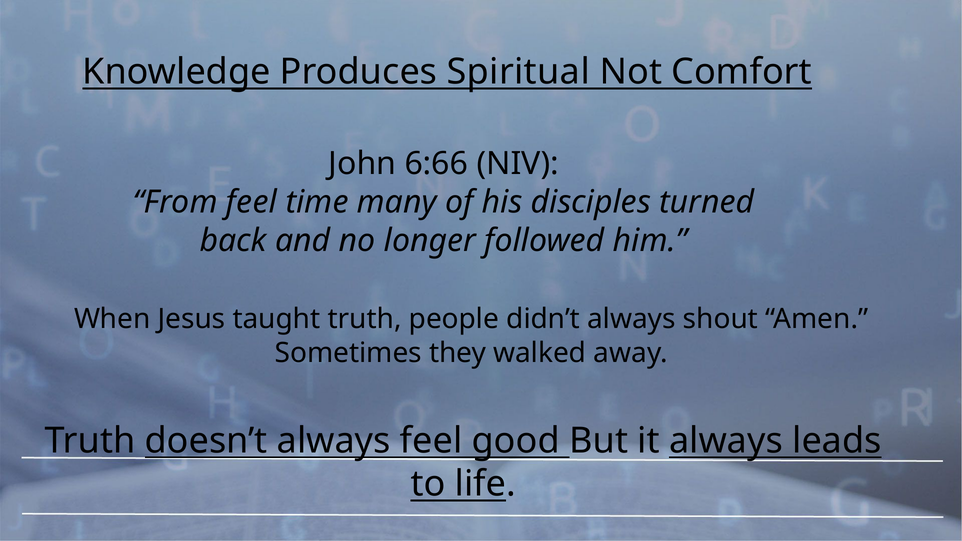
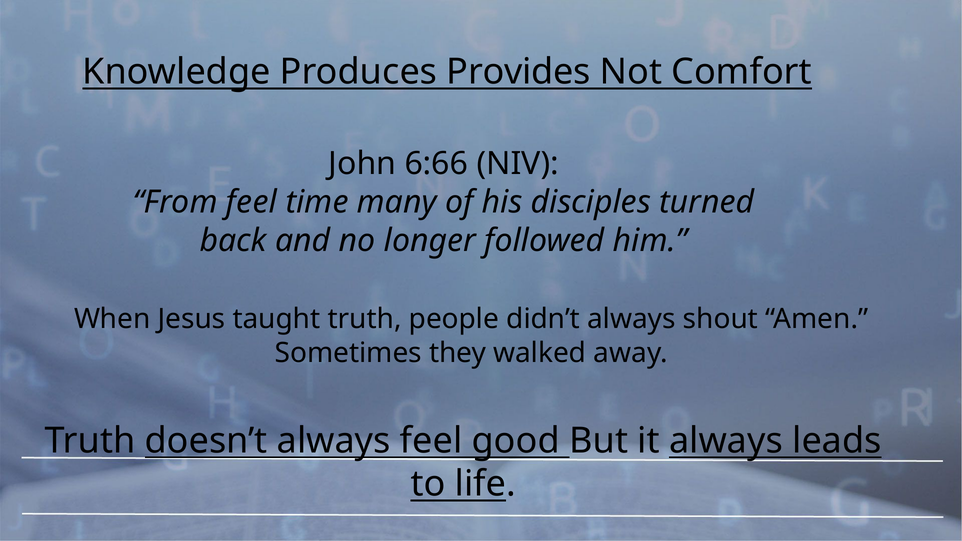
Spiritual: Spiritual -> Provides (519, 72)
